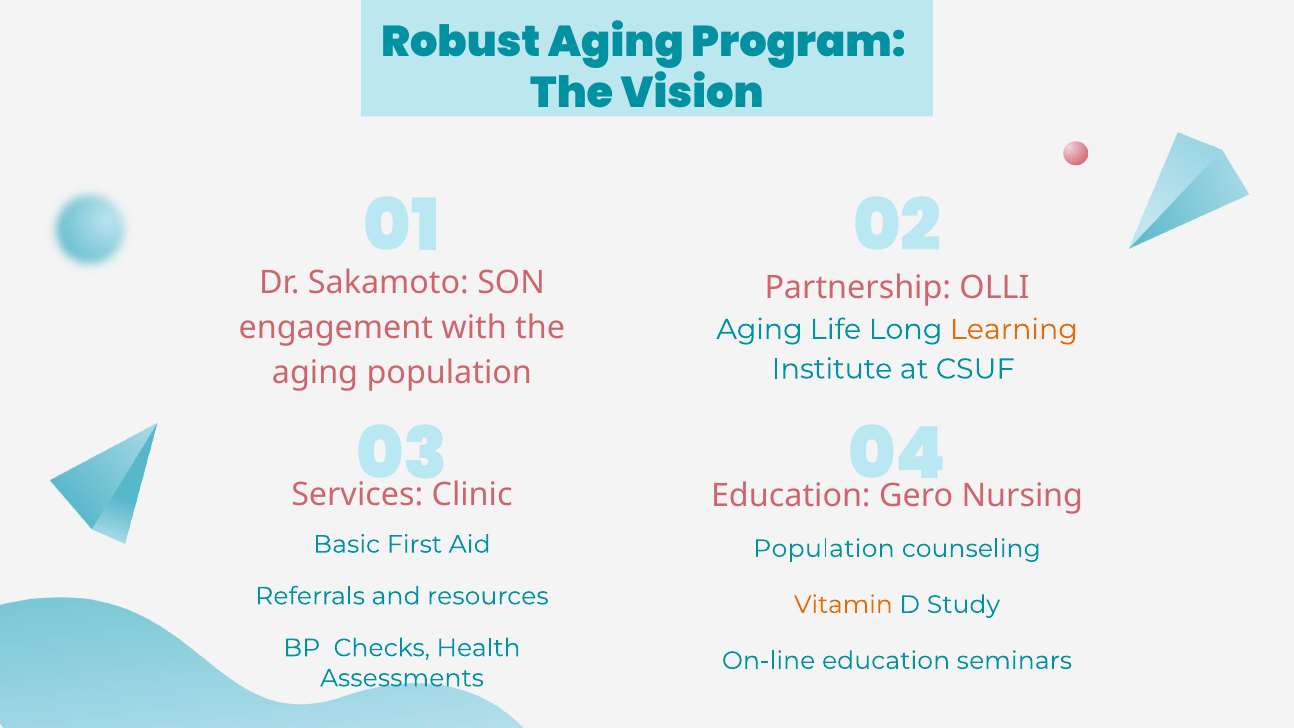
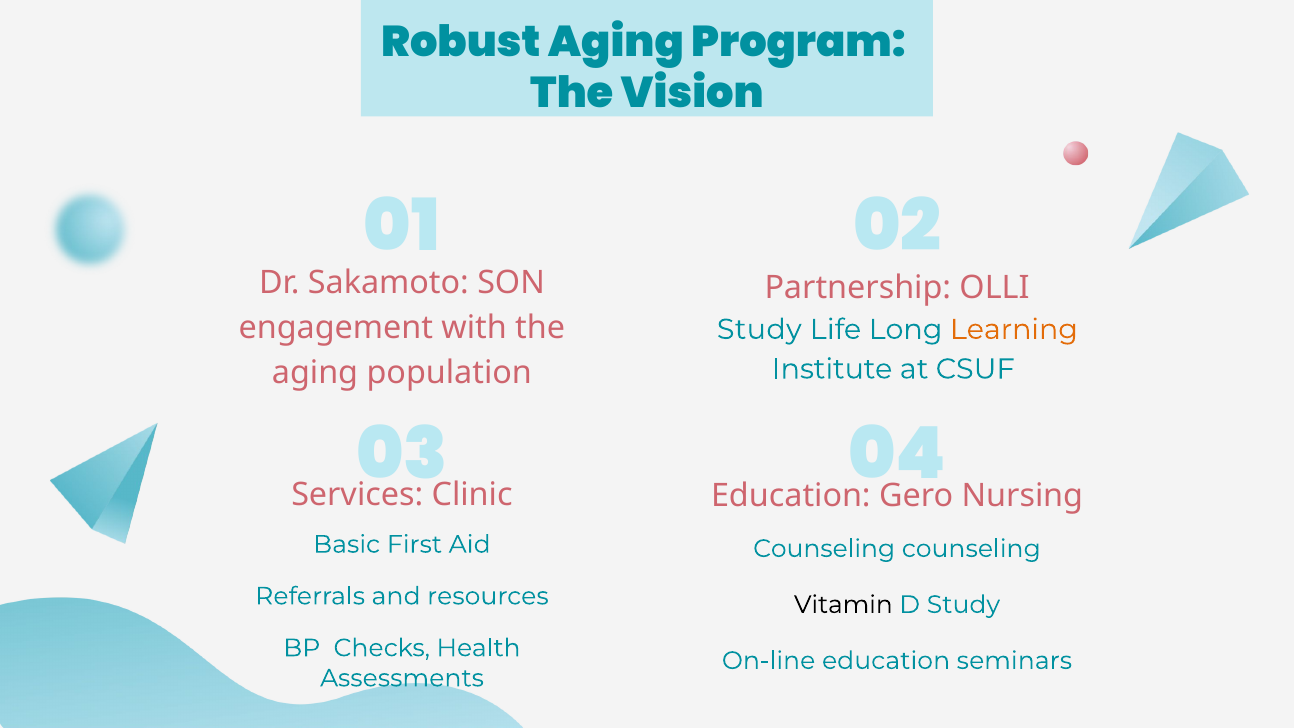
Aging: Aging -> Study (759, 329)
Population: Population -> Counseling (824, 549)
Vitamin colour: orange -> black (843, 605)
